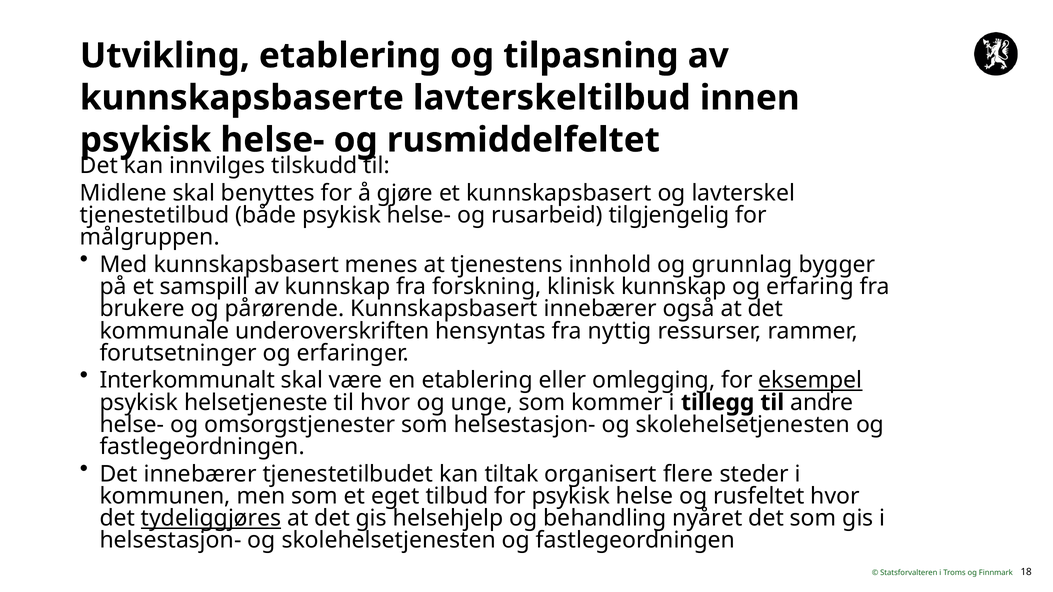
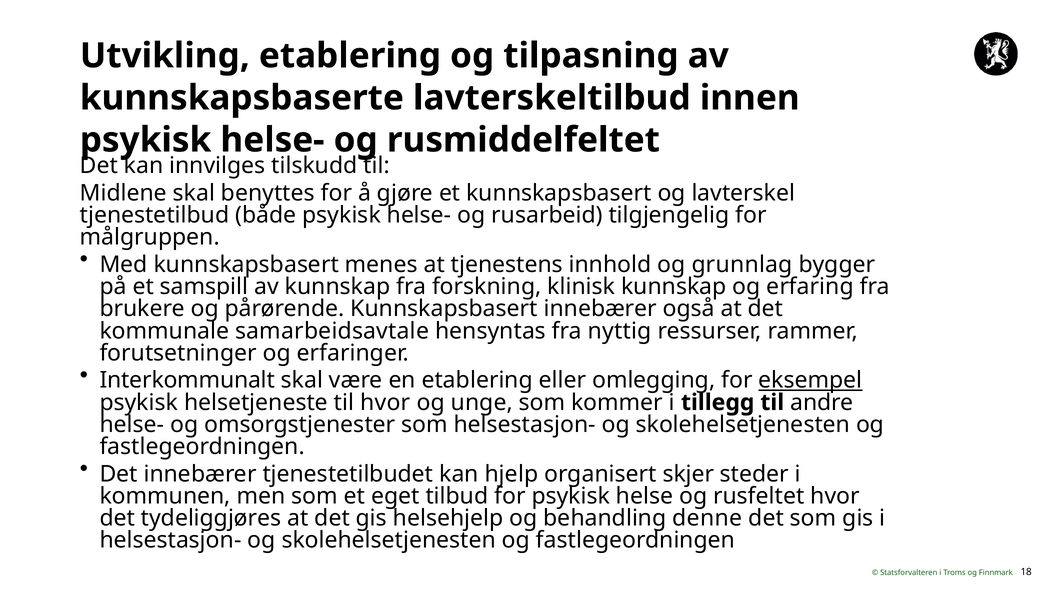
underoverskriften: underoverskriften -> samarbeidsavtale (332, 331)
tiltak: tiltak -> hjelp (511, 474)
flere: flere -> skjer (688, 474)
tydeliggjøres underline: present -> none (211, 518)
nyåret: nyåret -> denne (707, 518)
